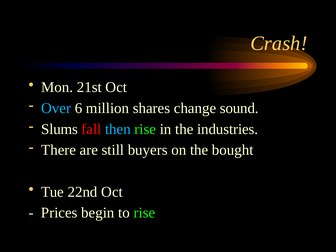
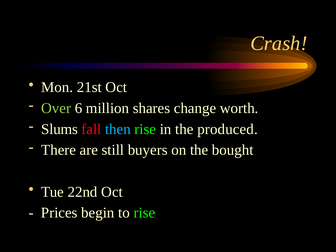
Over colour: light blue -> light green (56, 108)
sound: sound -> worth (239, 108)
industries: industries -> produced (228, 129)
